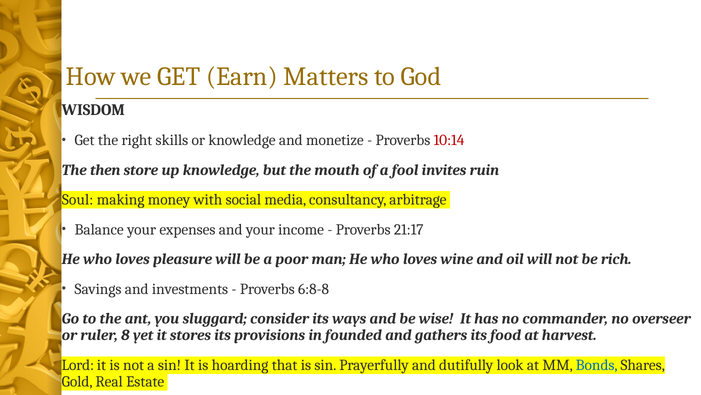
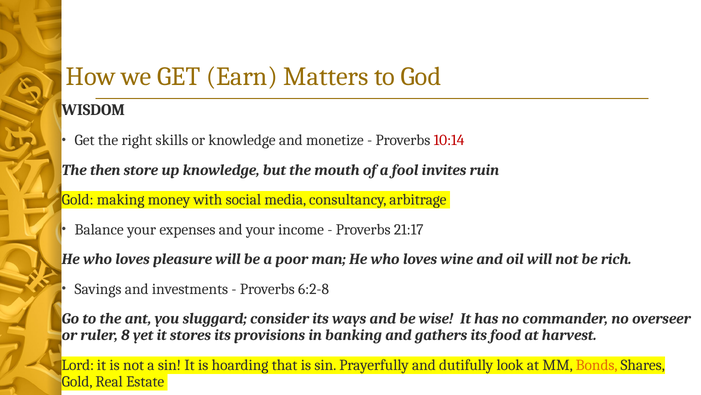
Soul: Soul -> Gold (78, 199)
6:8-8: 6:8-8 -> 6:2-8 (313, 289)
founded: founded -> banking (354, 335)
Bonds colour: blue -> orange (597, 365)
